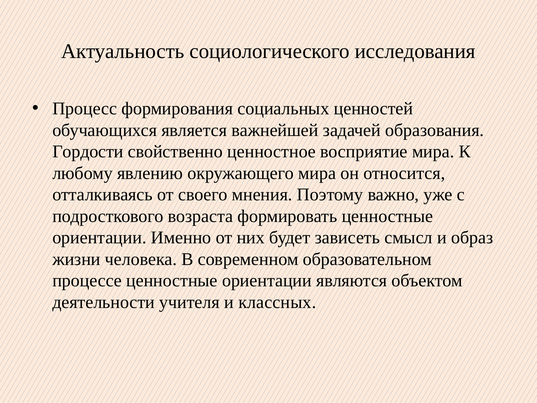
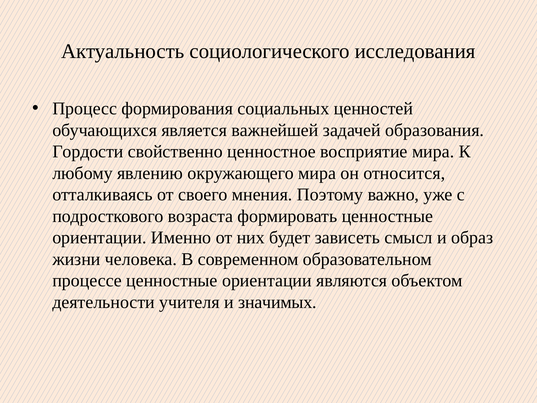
классных: классных -> значимых (277, 302)
